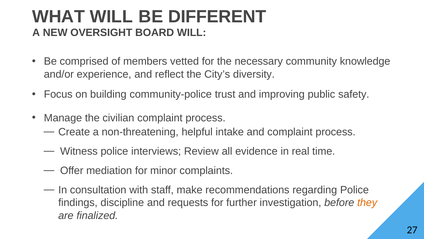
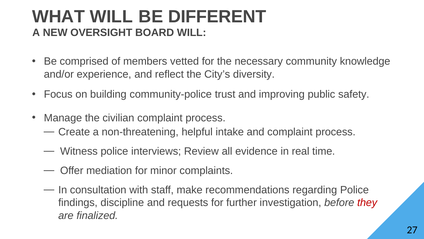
they colour: orange -> red (367, 202)
